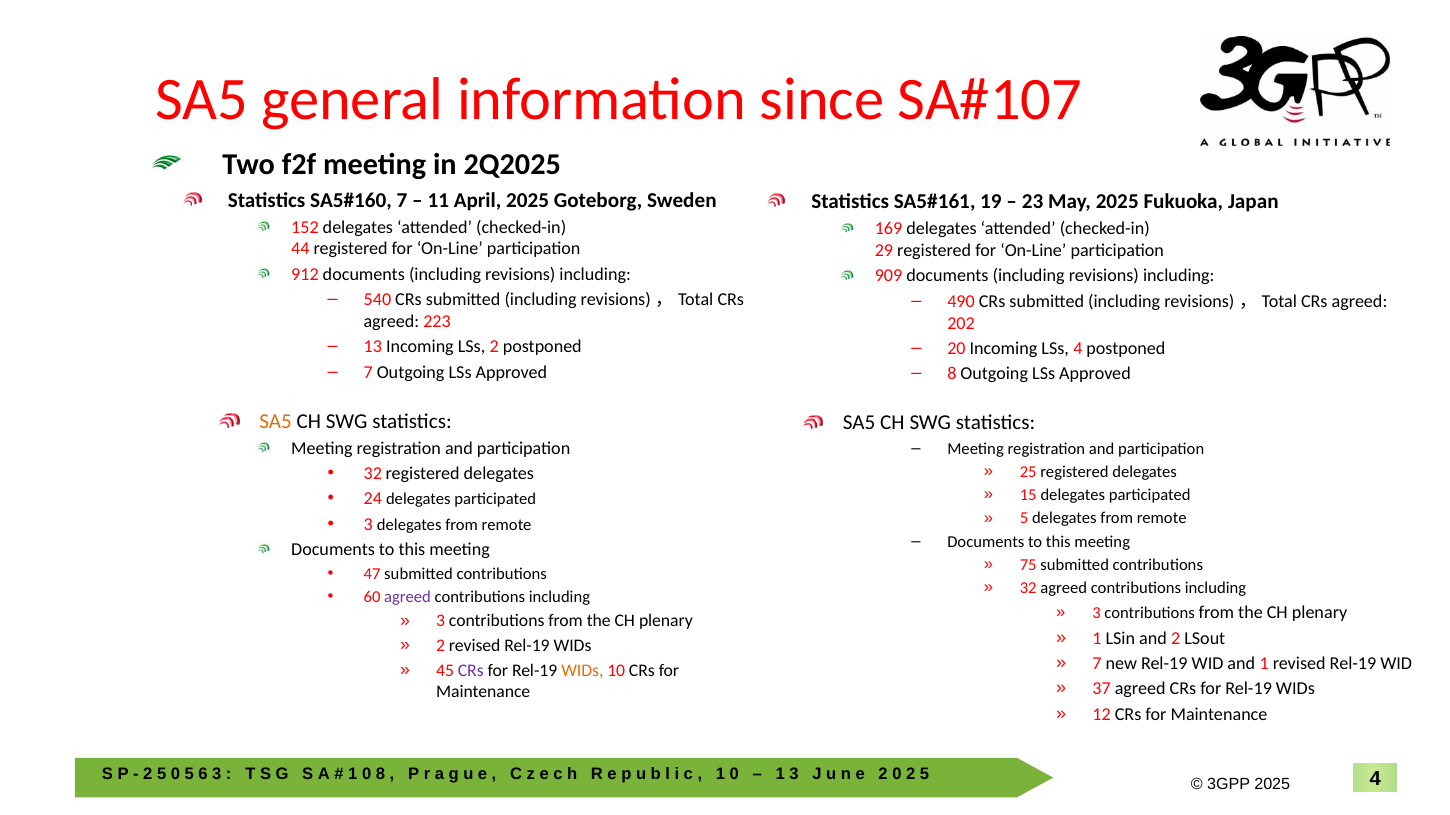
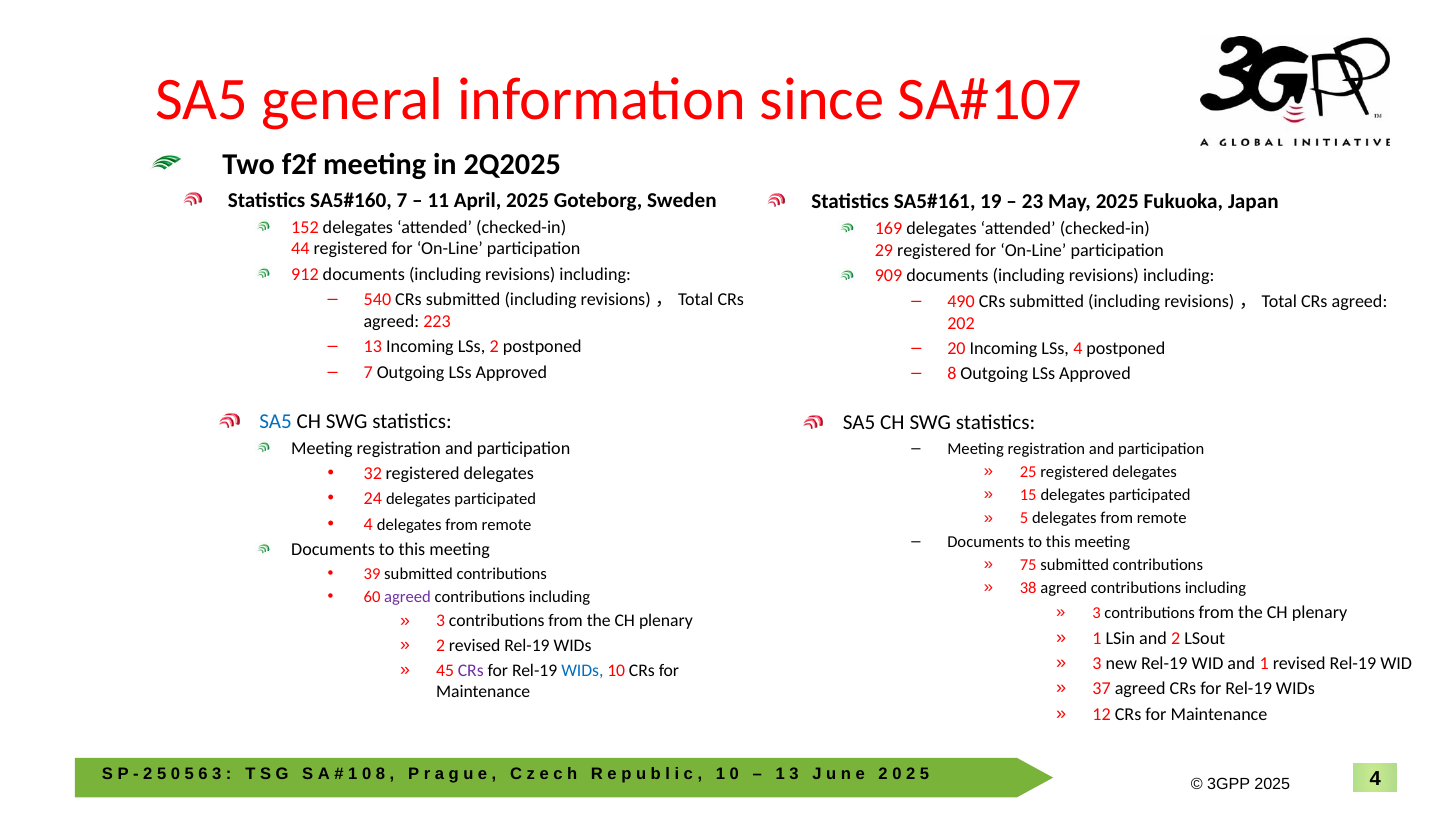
SA5 colour: orange -> blue (276, 422)
3: 3 -> 4 (368, 525)
47: 47 -> 39 (372, 574)
32: 32 -> 38 (1028, 589)
7: 7 -> 3 (1097, 664)
WIDs colour: orange -> blue (582, 671)
